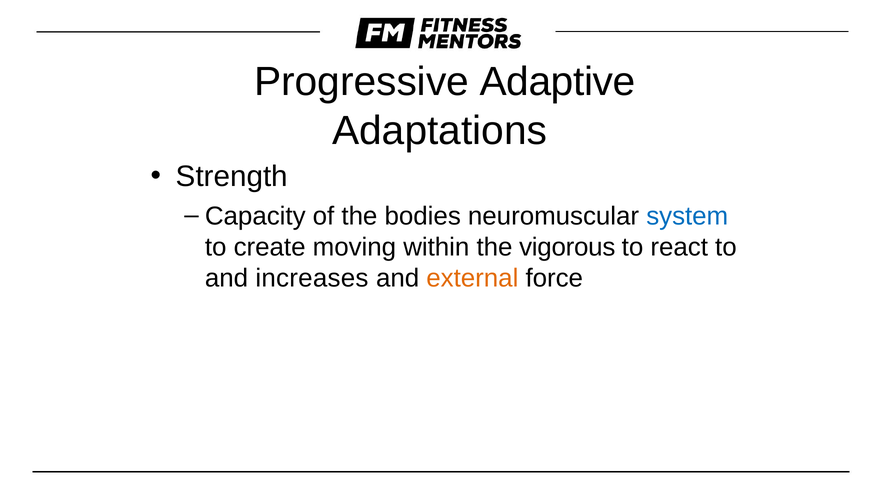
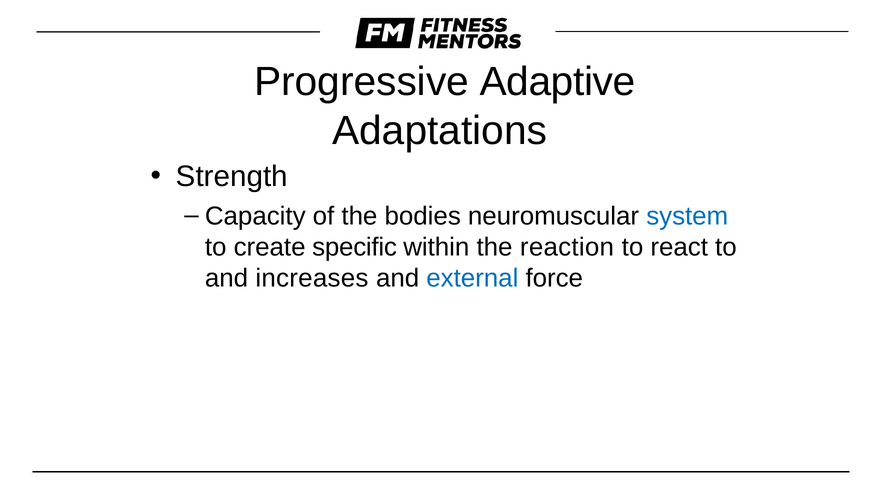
moving: moving -> specific (355, 247)
vigorous: vigorous -> reaction (567, 247)
external colour: orange -> blue (472, 278)
